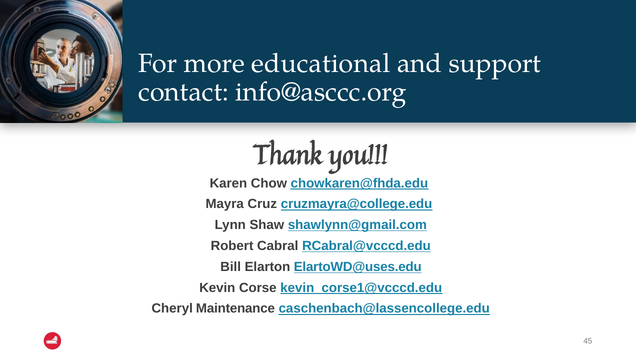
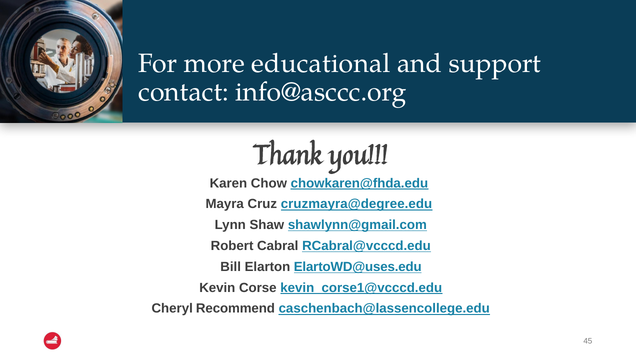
cruzmayra@college.edu: cruzmayra@college.edu -> cruzmayra@degree.edu (356, 205)
Maintenance: Maintenance -> Recommend (235, 309)
